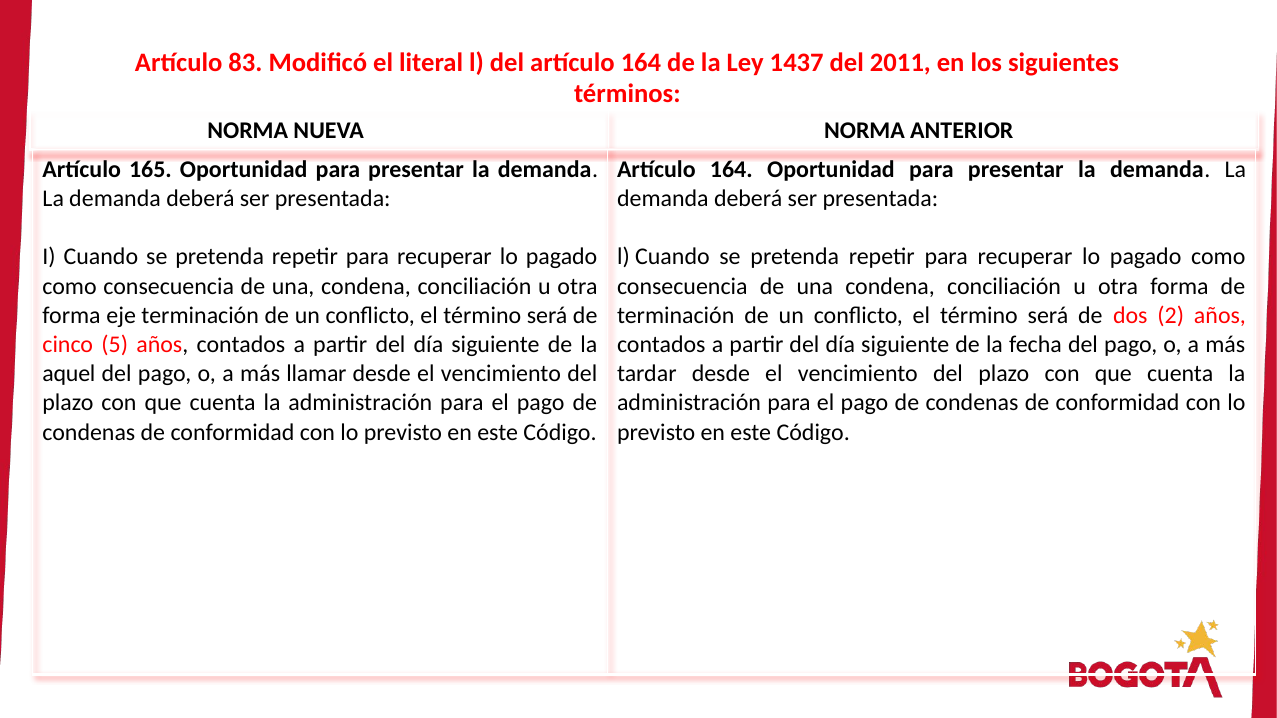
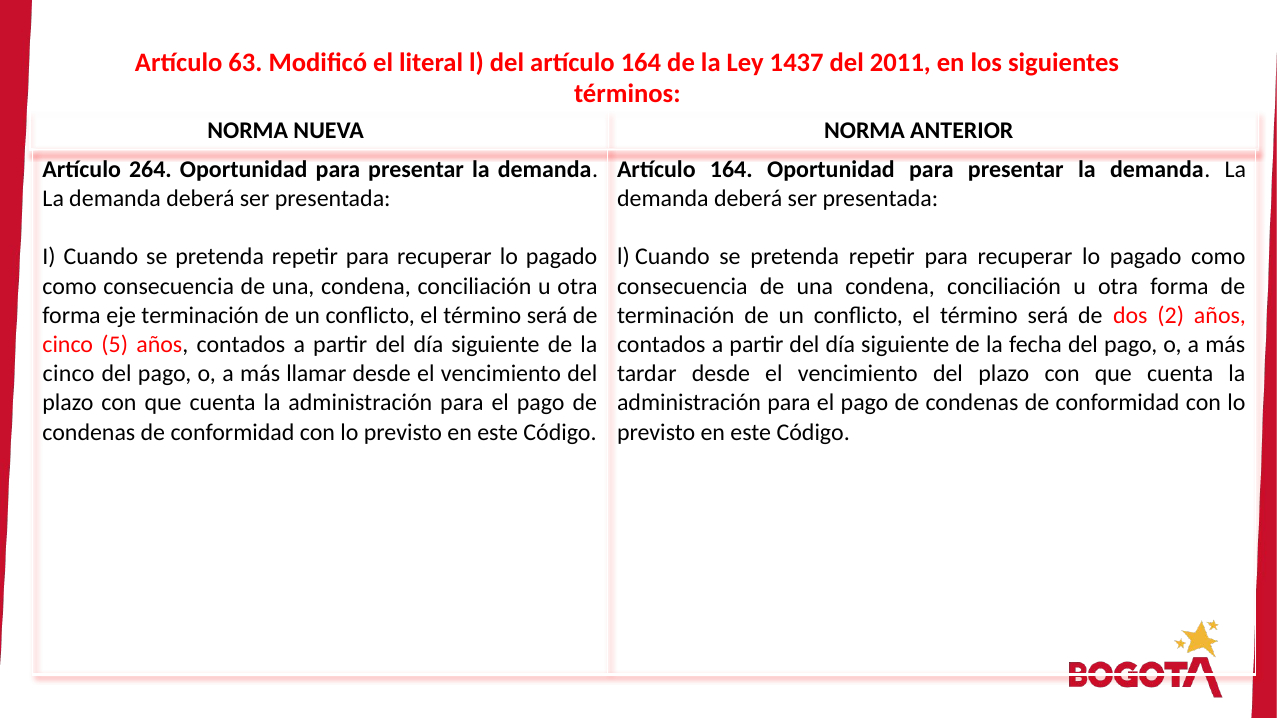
83: 83 -> 63 (245, 62)
165: 165 -> 264 (150, 169)
aquel: aquel -> cinco (69, 374)
